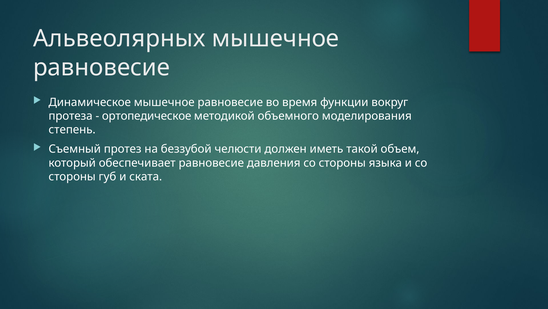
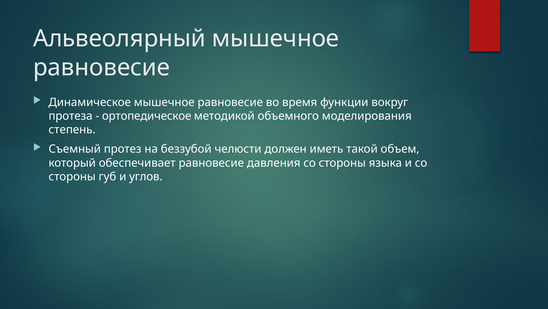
Альвеолярных: Альвеолярных -> Альвеолярный (119, 38)
ската: ската -> углов (146, 176)
